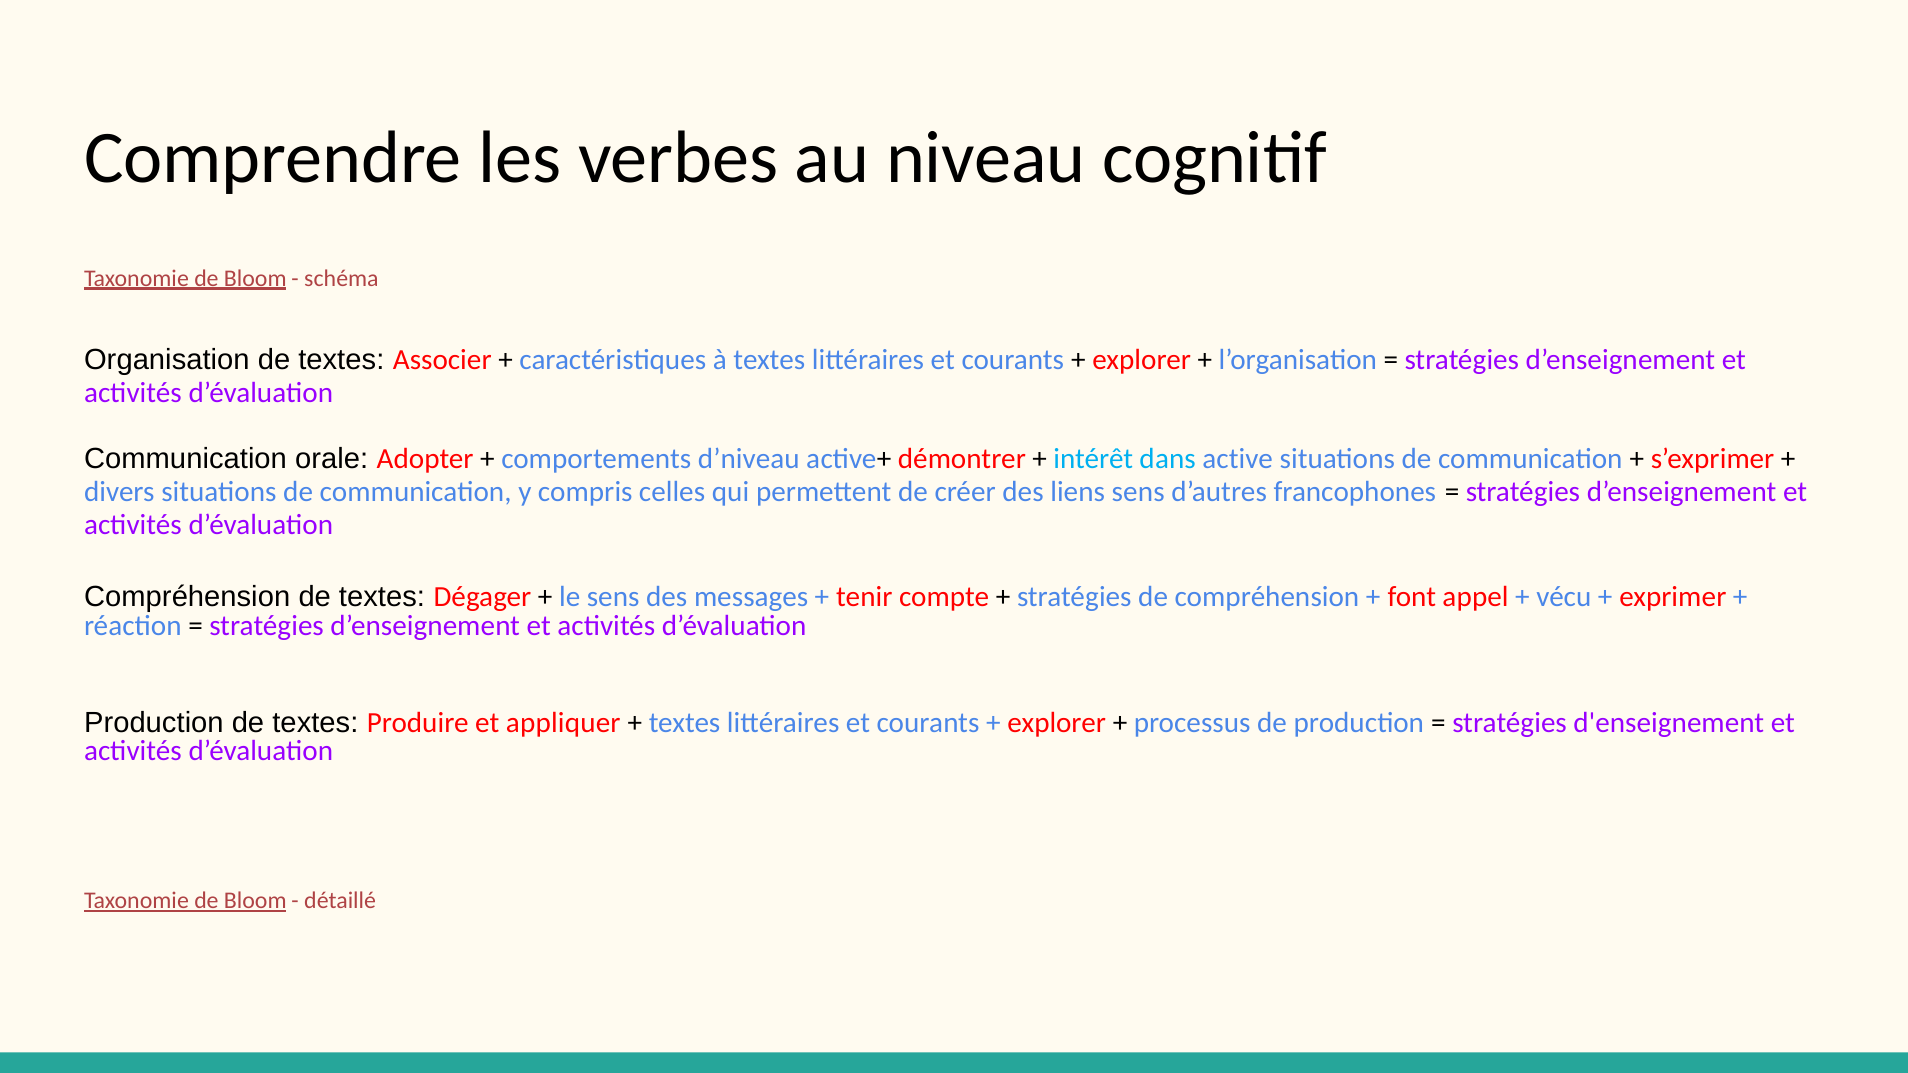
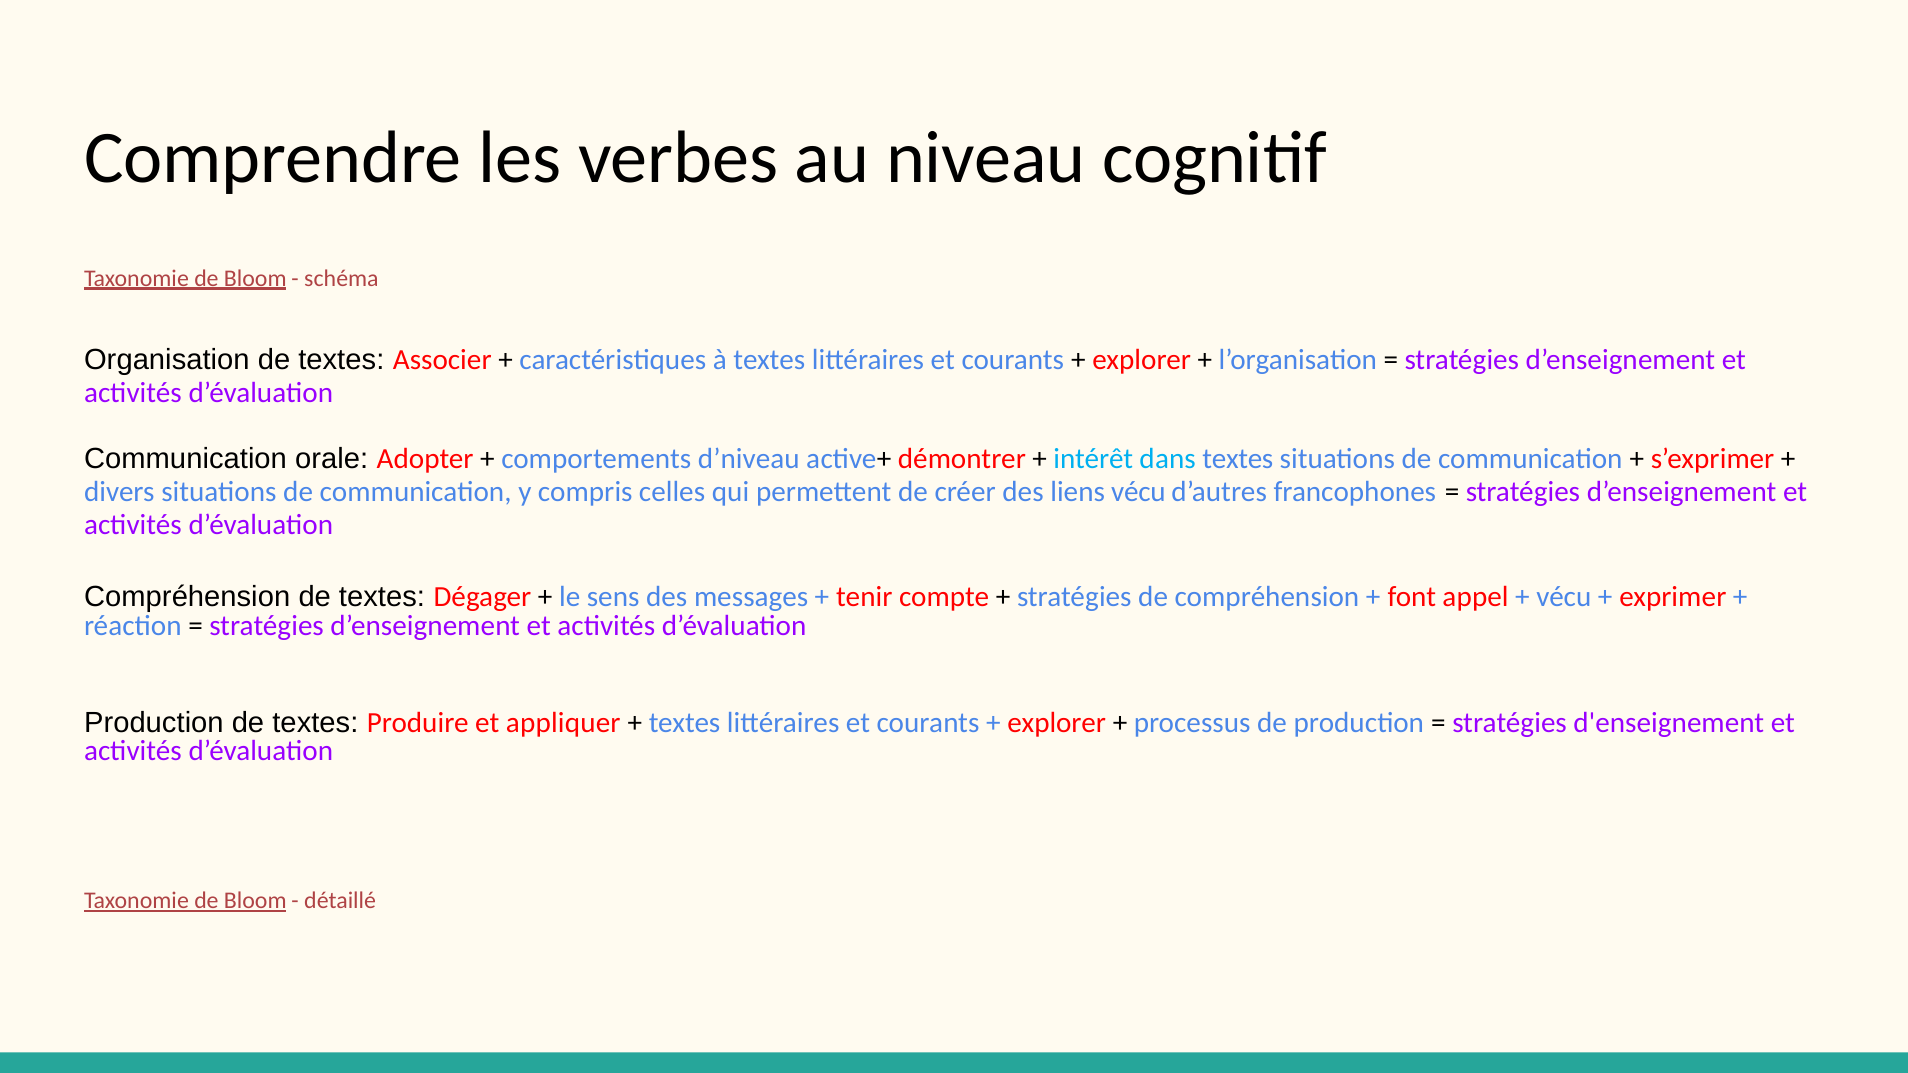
dans active: active -> textes (1238, 459)
liens sens: sens -> vécu (1138, 492)
